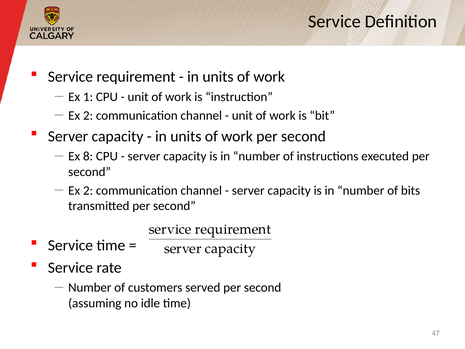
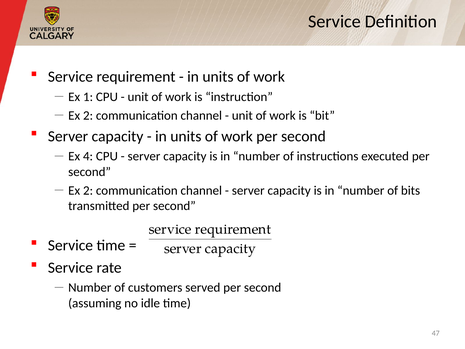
8: 8 -> 4 (88, 156)
